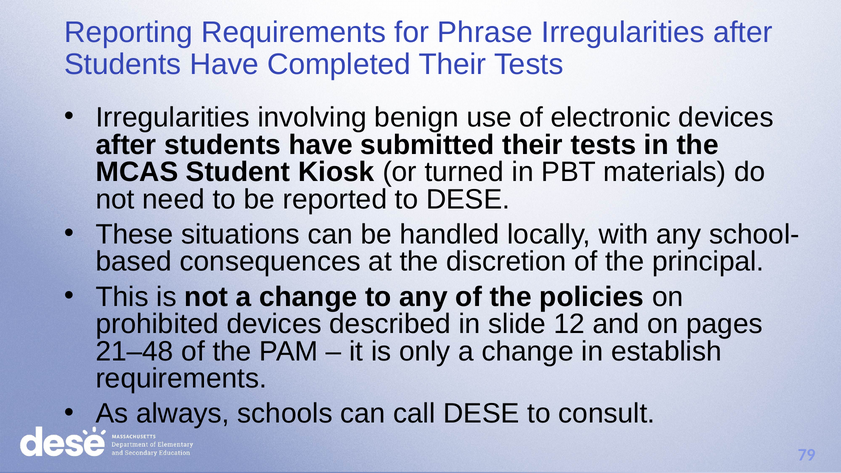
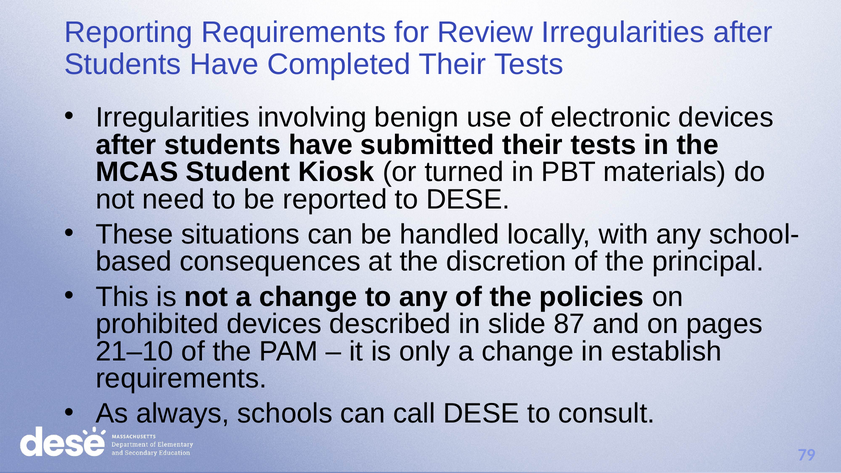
Phrase: Phrase -> Review (485, 32)
12: 12 -> 87 (569, 324)
21–48: 21–48 -> 21–10 (135, 351)
